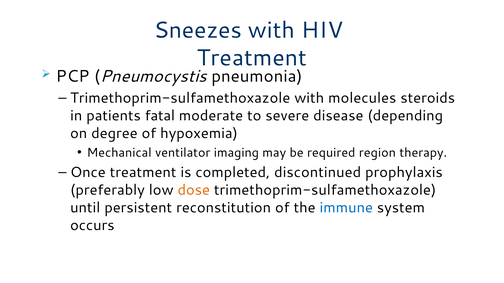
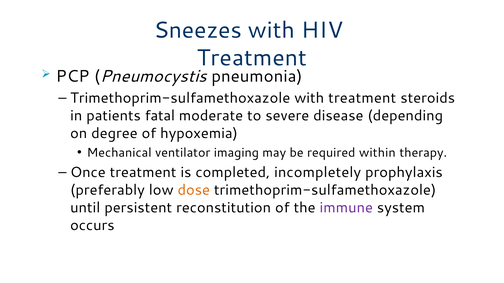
with molecules: molecules -> treatment (362, 98)
region: region -> within (377, 153)
discontinued: discontinued -> incompletely (318, 173)
immune colour: blue -> purple (346, 208)
